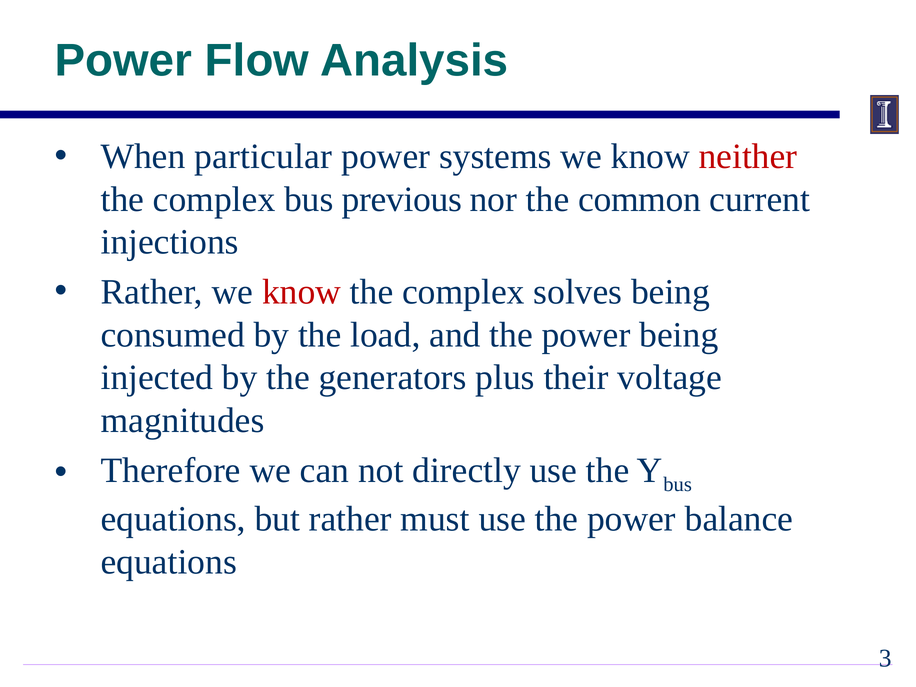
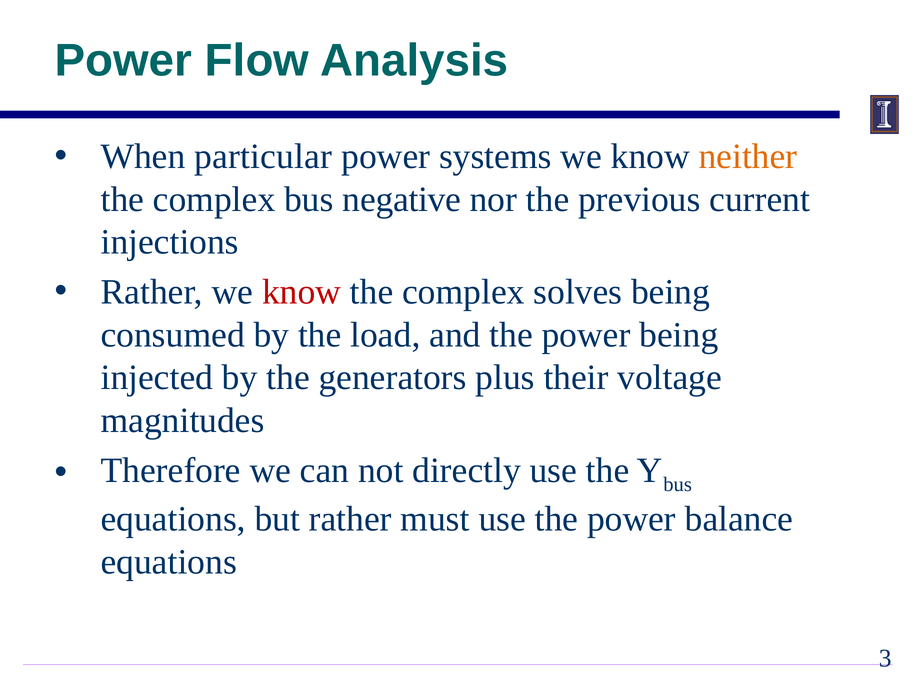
neither colour: red -> orange (748, 157)
previous: previous -> negative (402, 199)
common: common -> previous (639, 199)
